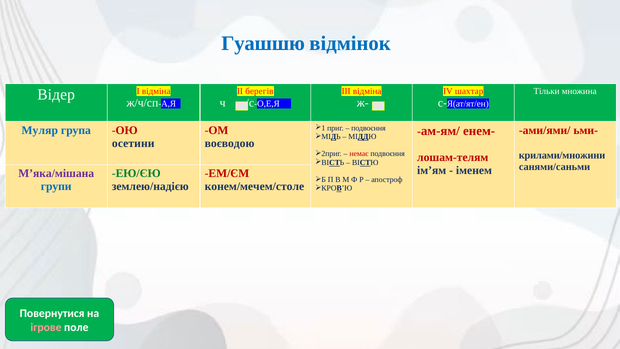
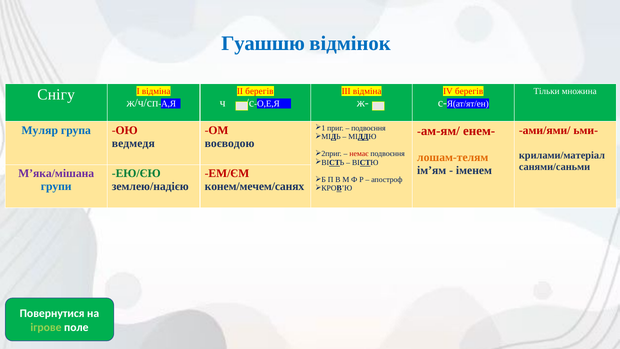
ІV шахтар: шахтар -> берегів (469, 91)
Відер: Відер -> Снігу (56, 95)
осетини: осетини -> ведмедя (133, 143)
крилами/множини: крилами/множини -> крилами/матеріал (562, 155)
лошам-телям colour: red -> orange (453, 157)
конем/мечем/столе: конем/мечем/столе -> конем/мечем/санях (254, 186)
ігрове colour: pink -> light green (46, 327)
